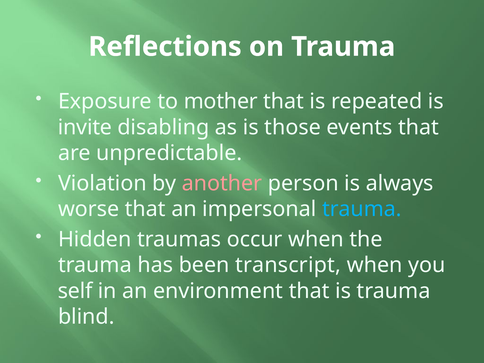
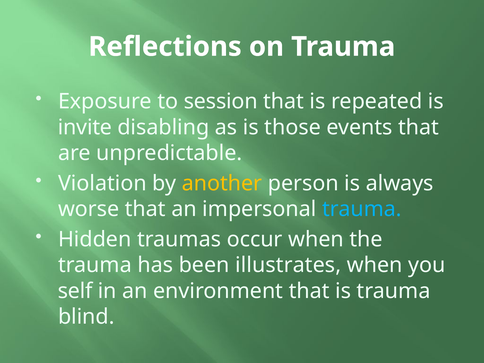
mother: mother -> session (221, 102)
another colour: pink -> yellow (222, 183)
transcript: transcript -> illustrates (288, 265)
